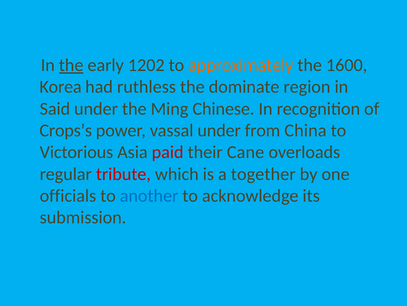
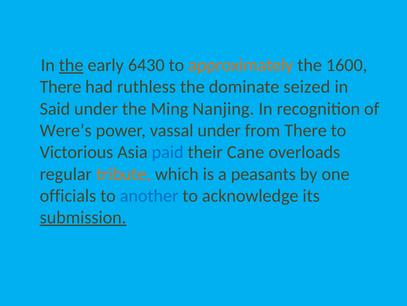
1202: 1202 -> 6430 (146, 65)
Korea: Korea -> There (61, 87)
region: region -> seized (307, 87)
Chinese: Chinese -> Nanjing (223, 108)
Crops’s: Crops’s -> Were’s (66, 130)
from China: China -> There (306, 130)
paid colour: red -> blue (168, 152)
tribute colour: red -> orange (123, 174)
together: together -> peasants (263, 174)
submission underline: none -> present (83, 217)
